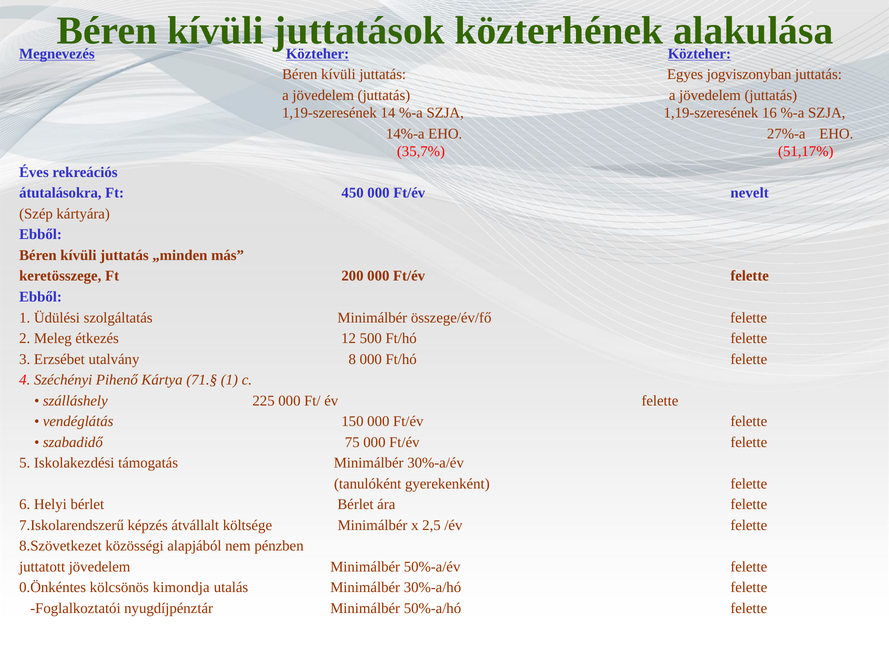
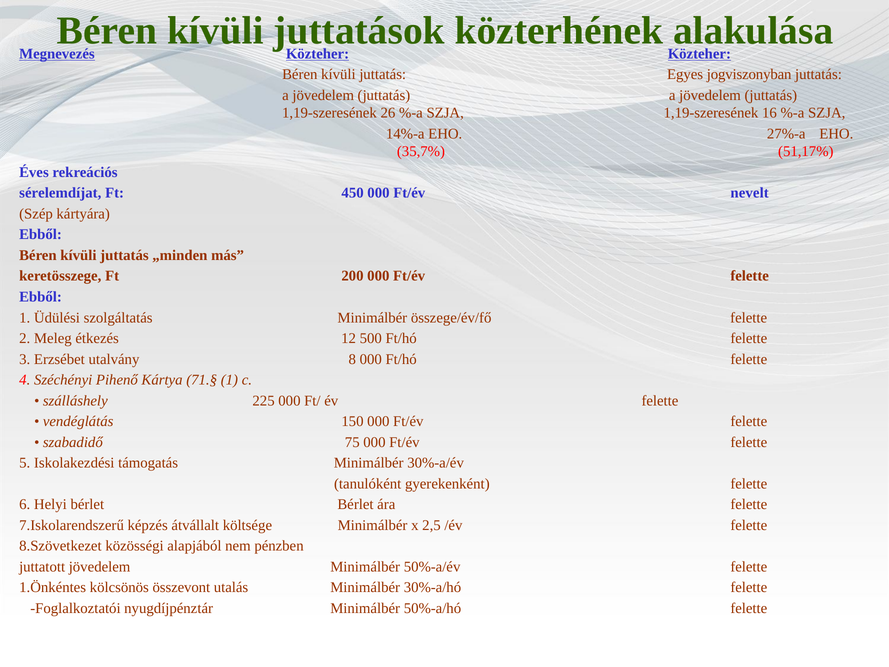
14: 14 -> 26 (388, 113)
átutalásokra: átutalásokra -> sérelemdíjat (60, 193)
0.Önkéntes: 0.Önkéntes -> 1.Önkéntes (53, 587)
kimondja: kimondja -> összevont (181, 587)
